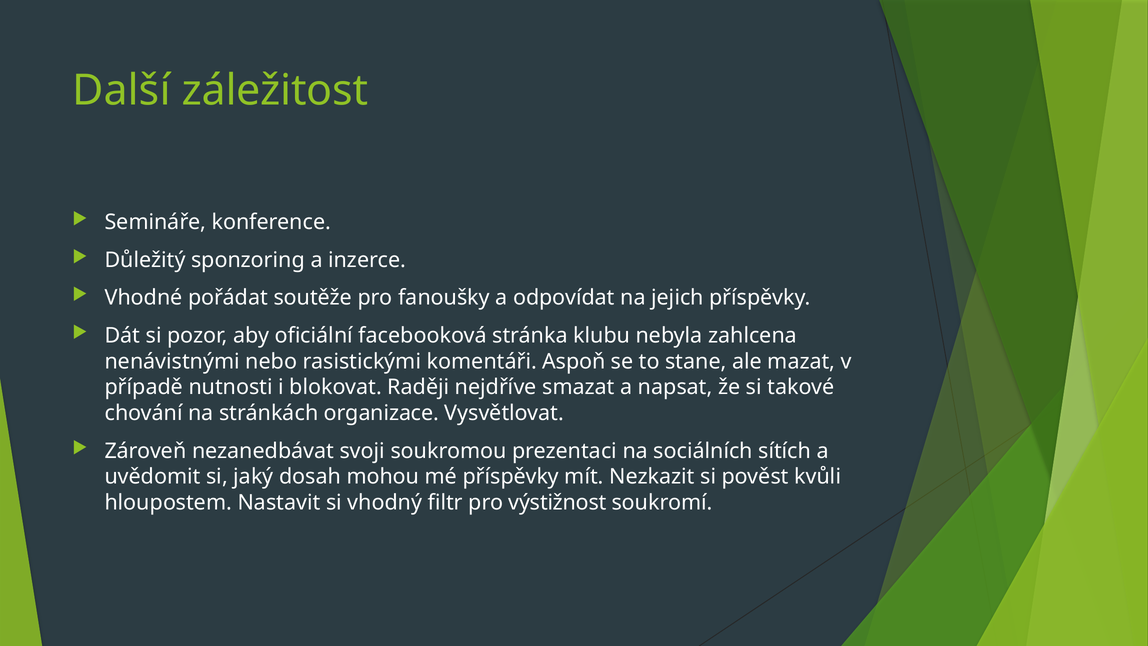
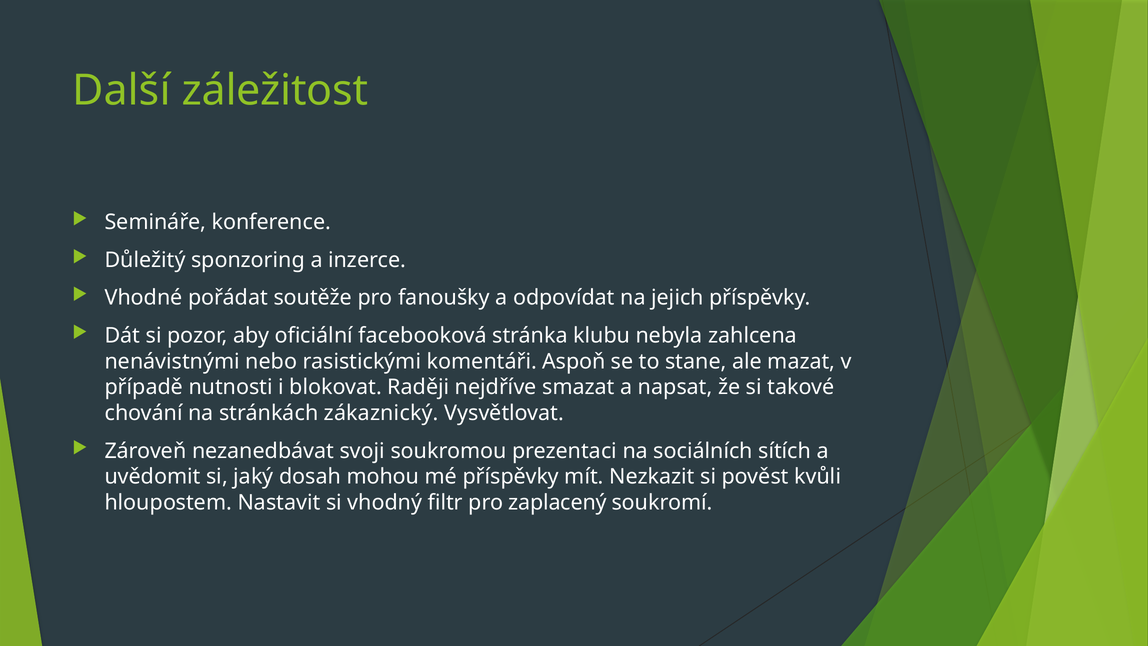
organizace: organizace -> zákaznický (381, 413)
výstižnost: výstižnost -> zaplacený (558, 503)
